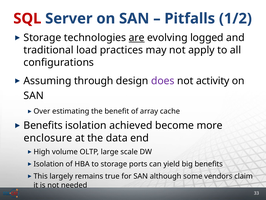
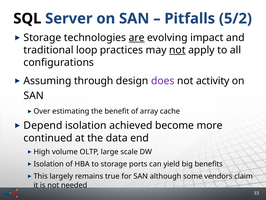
SQL colour: red -> black (27, 19)
1/2: 1/2 -> 5/2 (235, 19)
logged: logged -> impact (207, 38)
load: load -> loop (87, 50)
not underline: none -> present (177, 50)
Benefits: Benefits -> Depend (43, 125)
enclosure: enclosure -> continued (48, 138)
